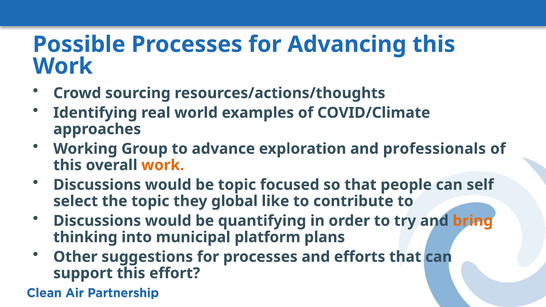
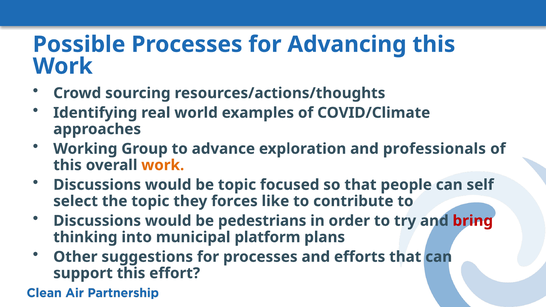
global: global -> forces (234, 201)
quantifying: quantifying -> pedestrians (262, 221)
bring colour: orange -> red (473, 221)
